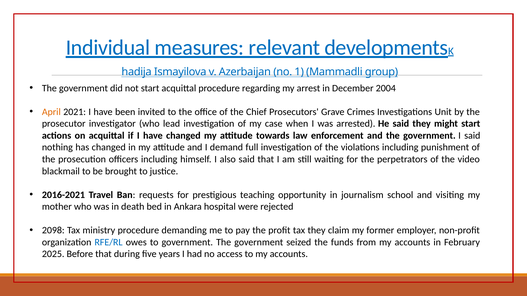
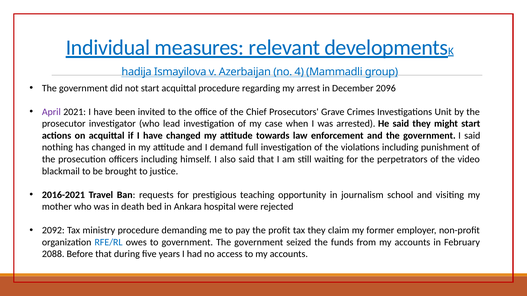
1: 1 -> 4 (299, 72)
2004: 2004 -> 2096 (386, 88)
April colour: orange -> purple (51, 112)
2098: 2098 -> 2092 (53, 231)
2025: 2025 -> 2088 (53, 254)
